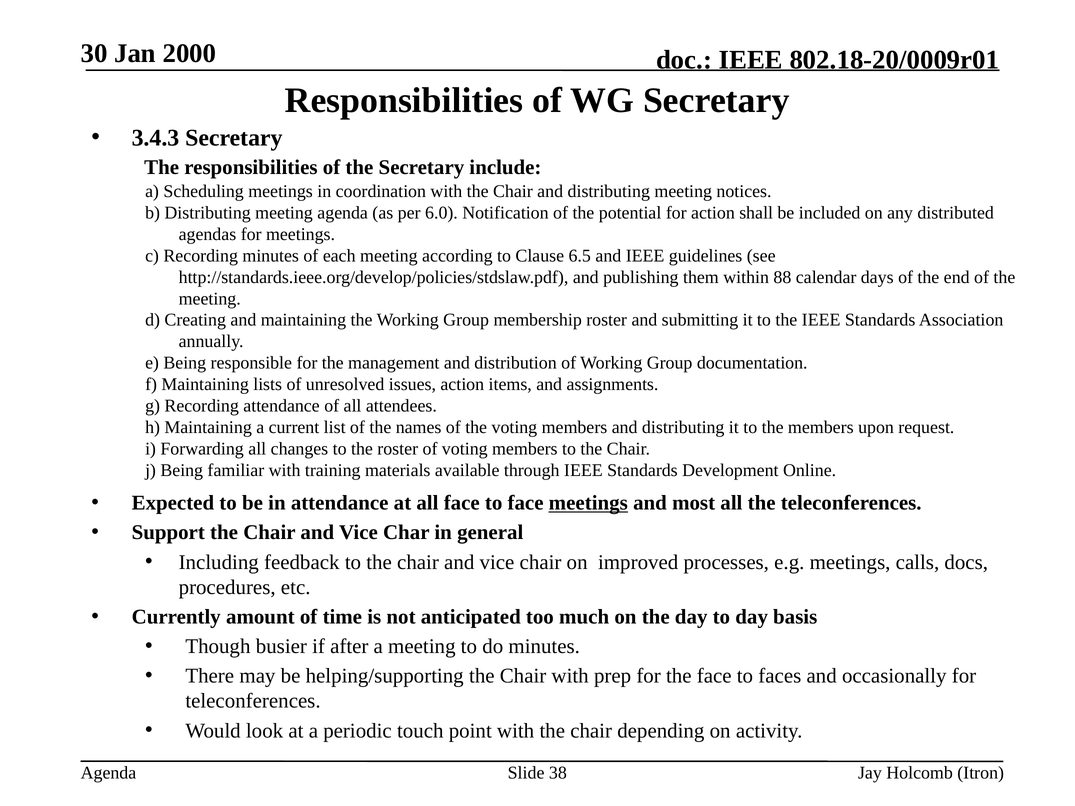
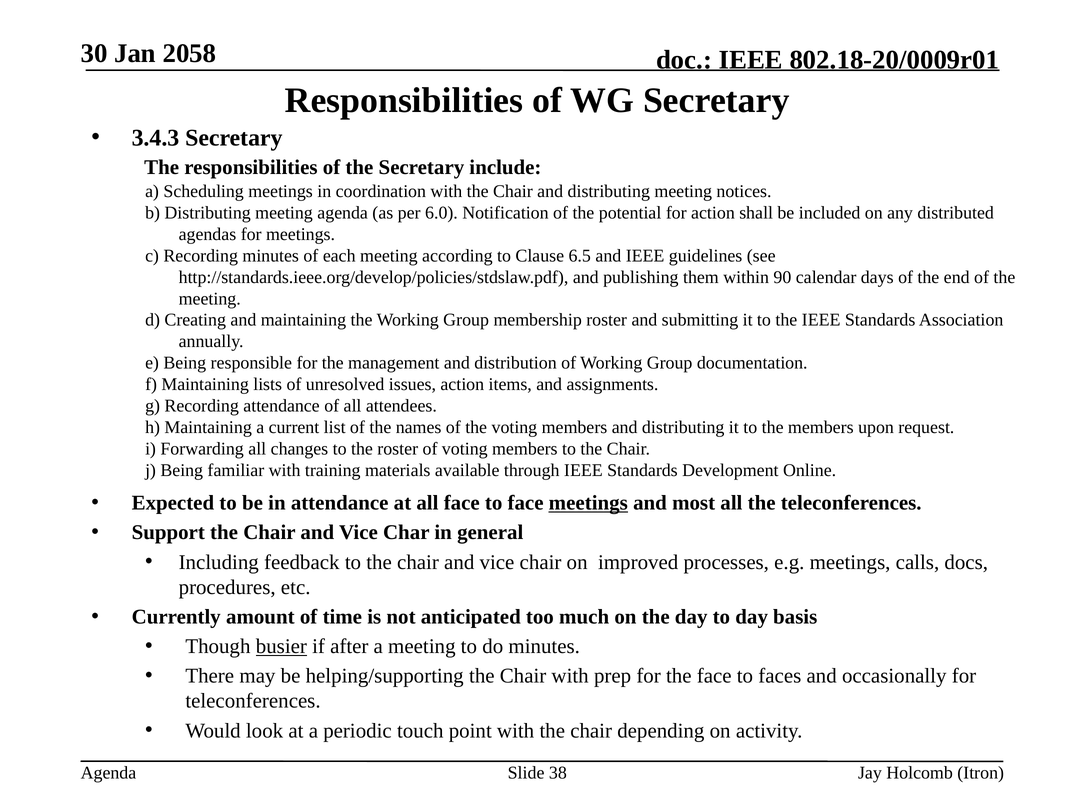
2000: 2000 -> 2058 (189, 54)
88: 88 -> 90 (782, 277)
busier underline: none -> present (281, 647)
